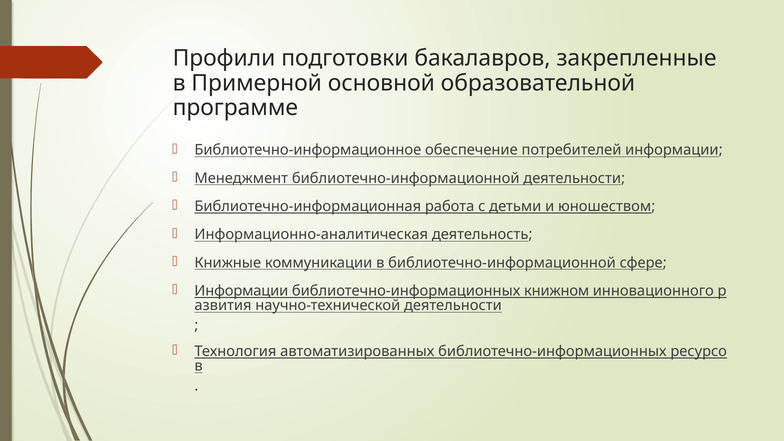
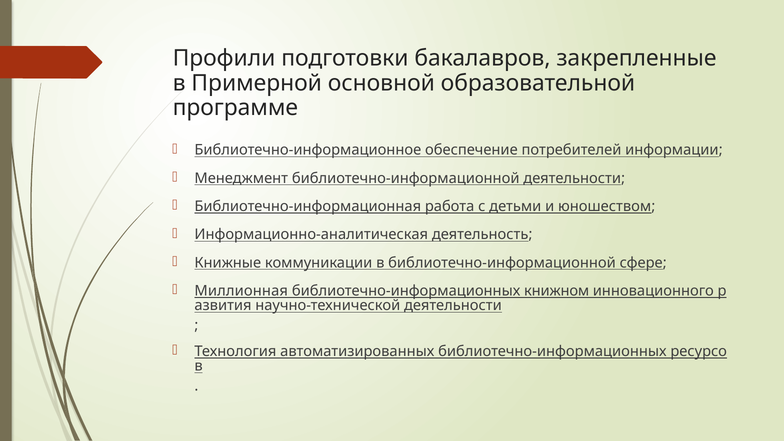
Информации: Информации -> Миллионная (241, 291)
